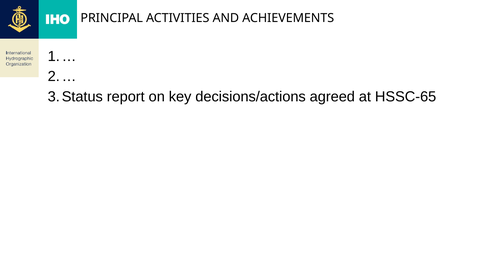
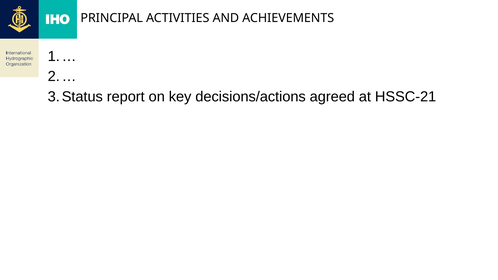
HSSC-65: HSSC-65 -> HSSC-21 (406, 97)
